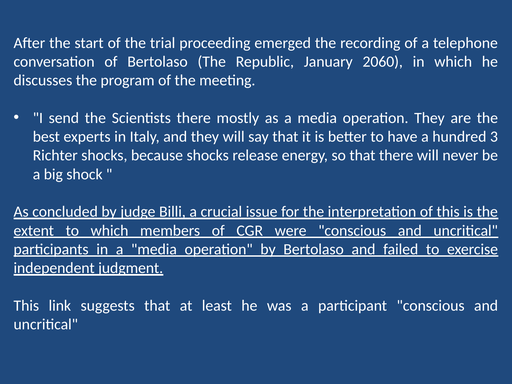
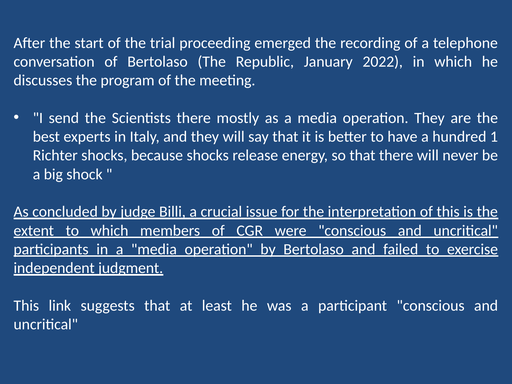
2060: 2060 -> 2022 (383, 62)
3: 3 -> 1 (494, 137)
